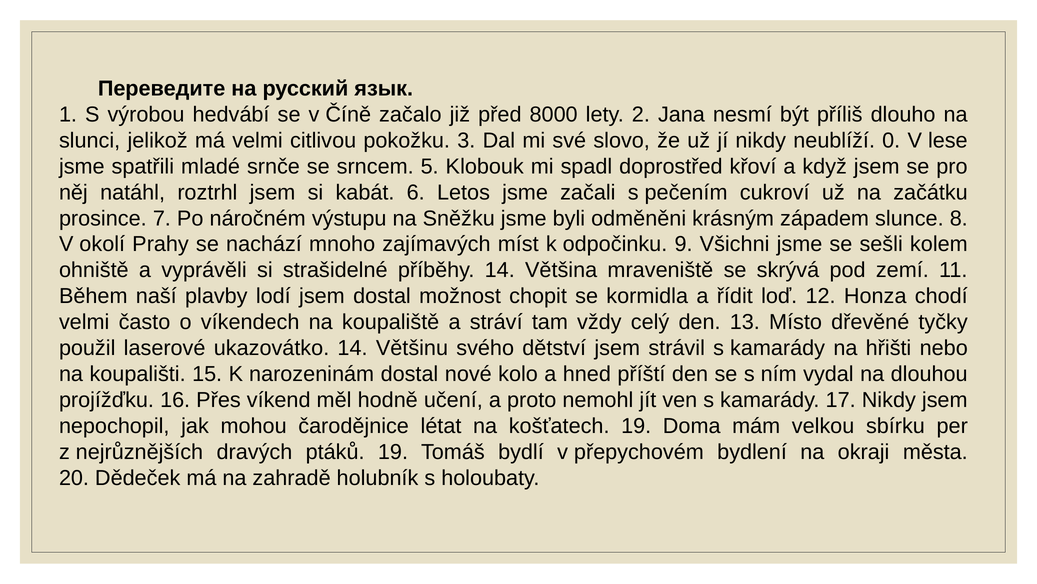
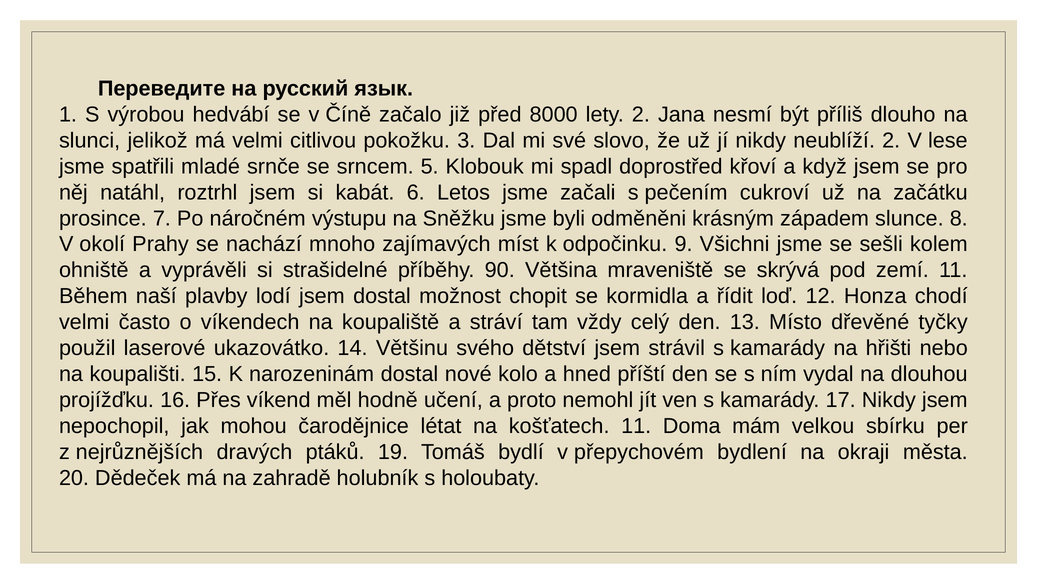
neublíží 0: 0 -> 2 (891, 140)
příběhy 14: 14 -> 90 (500, 270)
košťatech 19: 19 -> 11 (636, 426)
